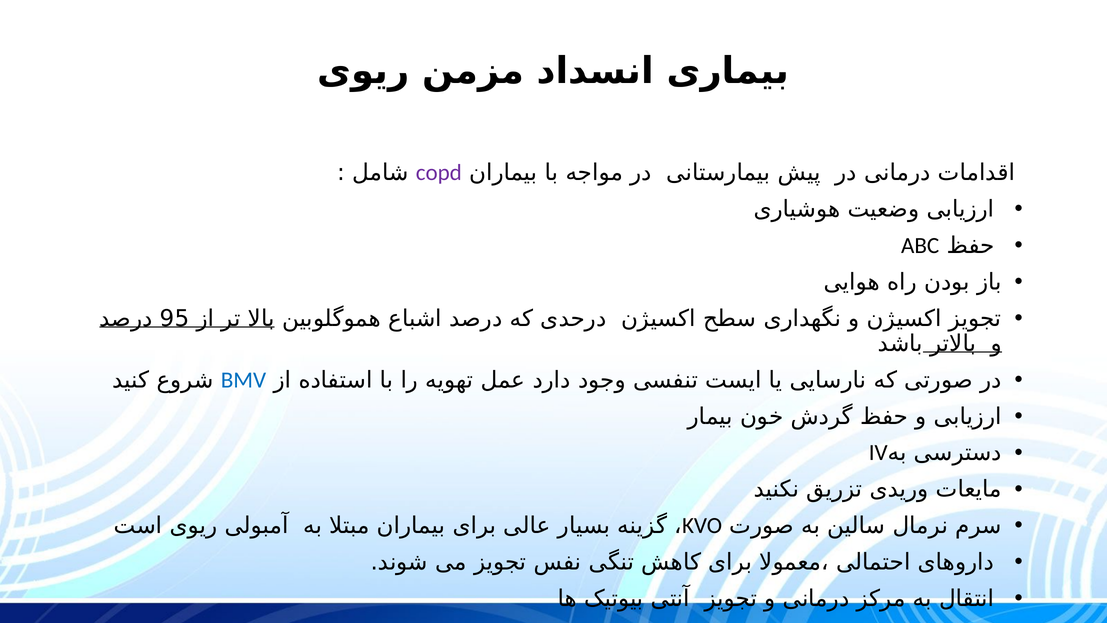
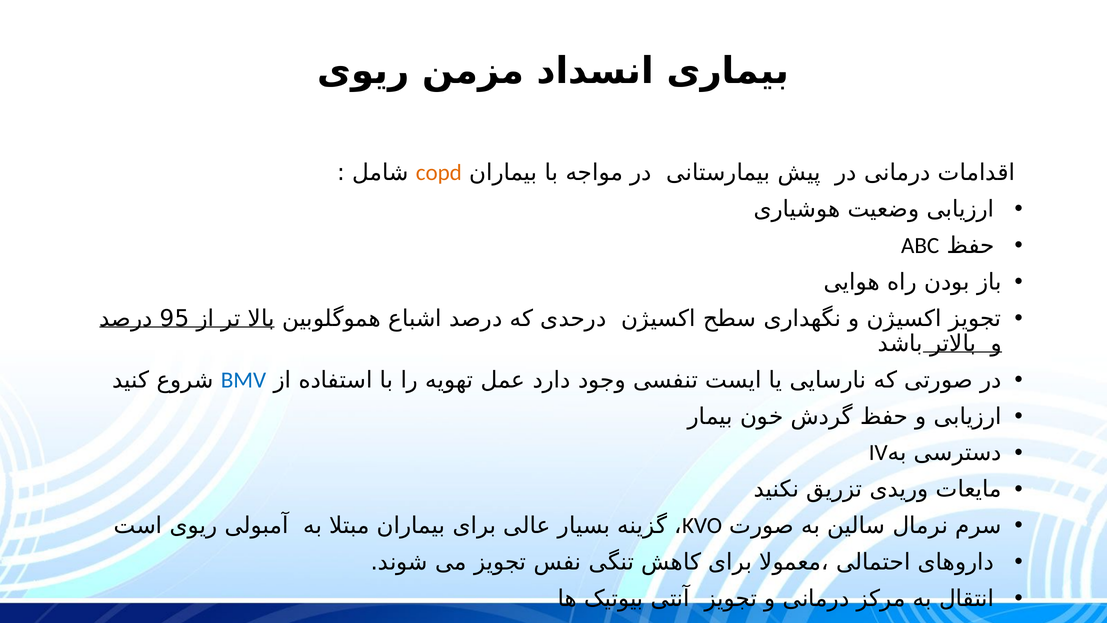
copd colour: purple -> orange (439, 173)
